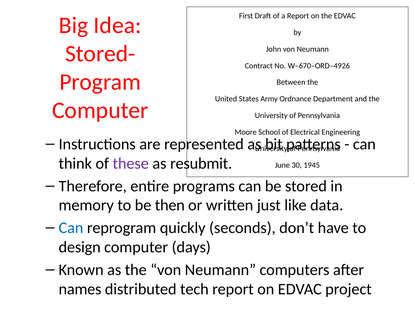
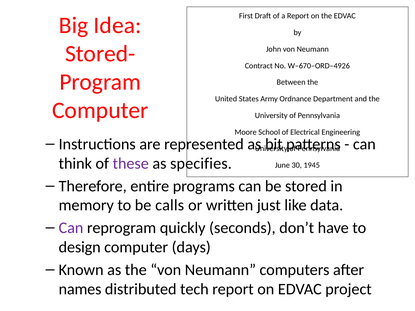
resubmit: resubmit -> specifies (201, 164)
then: then -> calls (170, 205)
Can colour: blue -> purple (71, 228)
